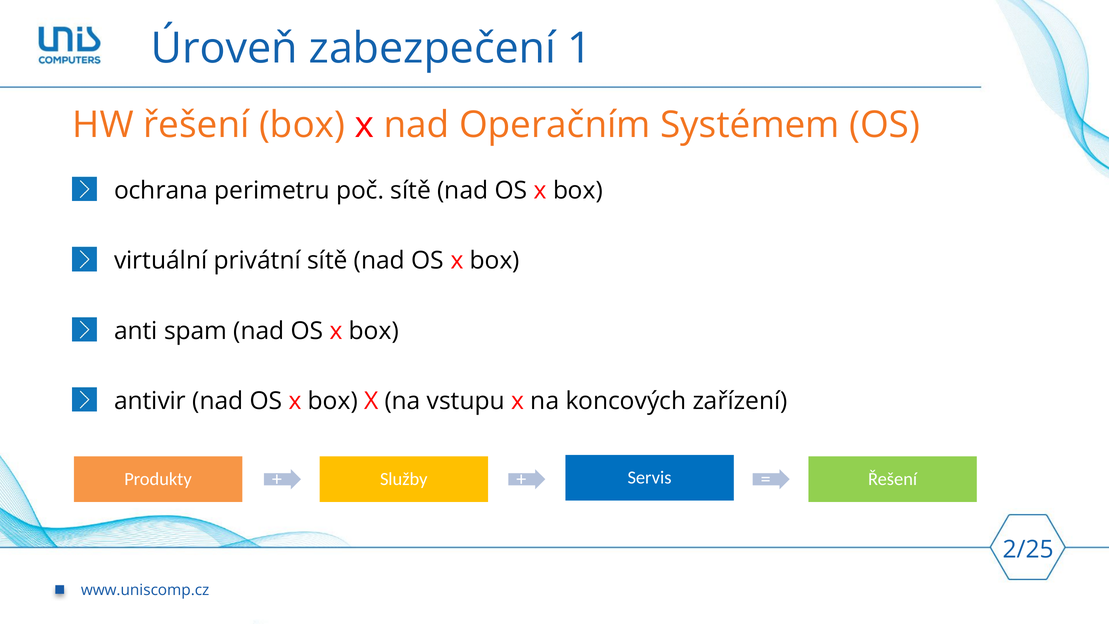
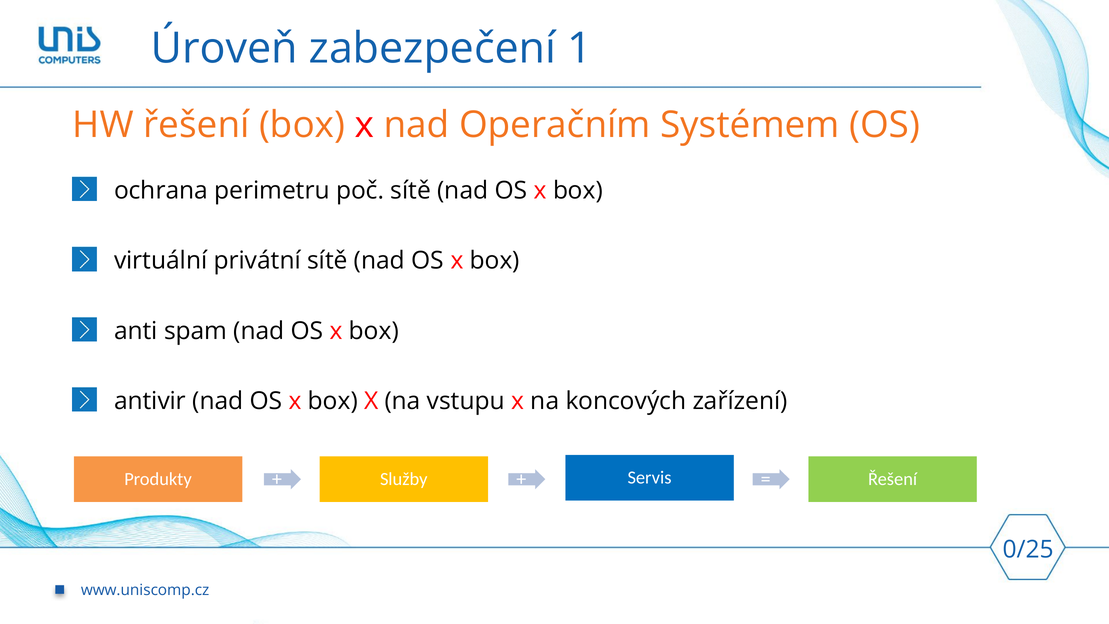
2/25: 2/25 -> 0/25 (1028, 549)
